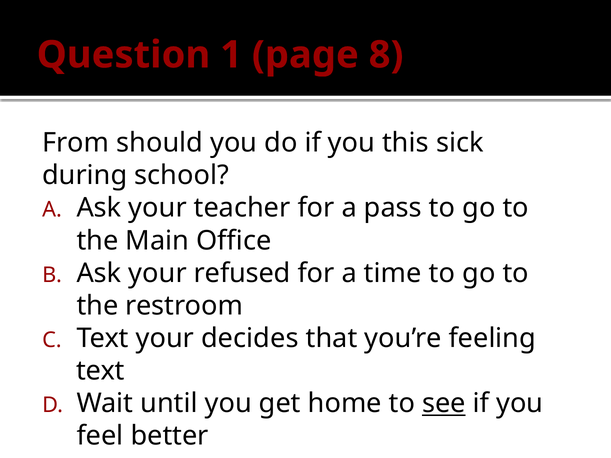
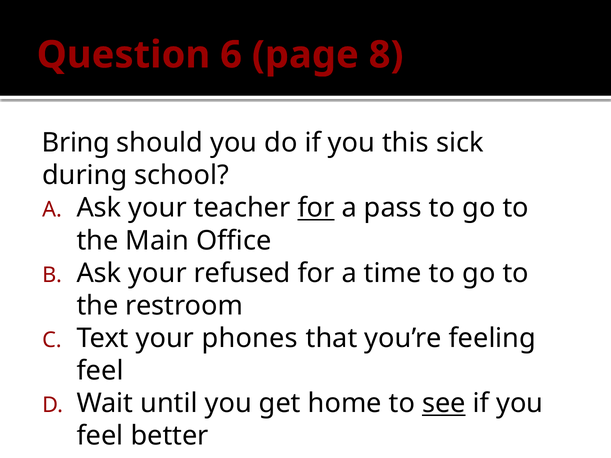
1: 1 -> 6 (231, 55)
From: From -> Bring (76, 143)
for underline: none -> present (316, 208)
decides: decides -> phones (250, 338)
text: text -> feel (100, 371)
